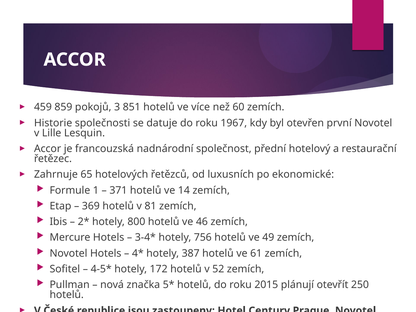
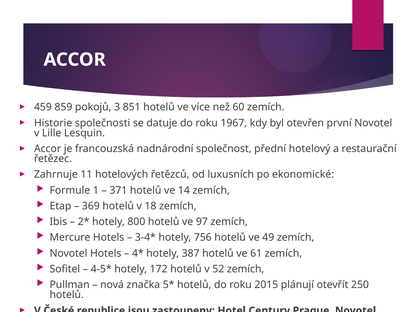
65: 65 -> 11 (86, 174)
81: 81 -> 18 (151, 206)
46: 46 -> 97 (202, 222)
